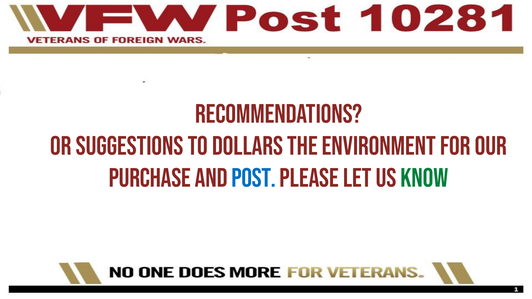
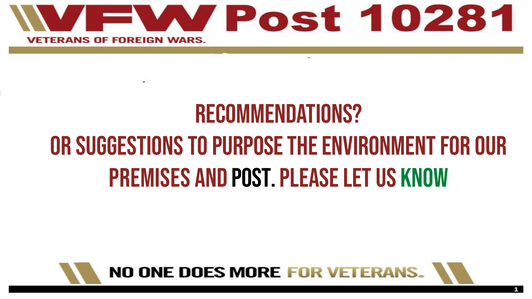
dollars: dollars -> purpose (248, 146)
PURCHASE: PURCHASE -> PREMISES (150, 178)
POST colour: blue -> black (254, 178)
